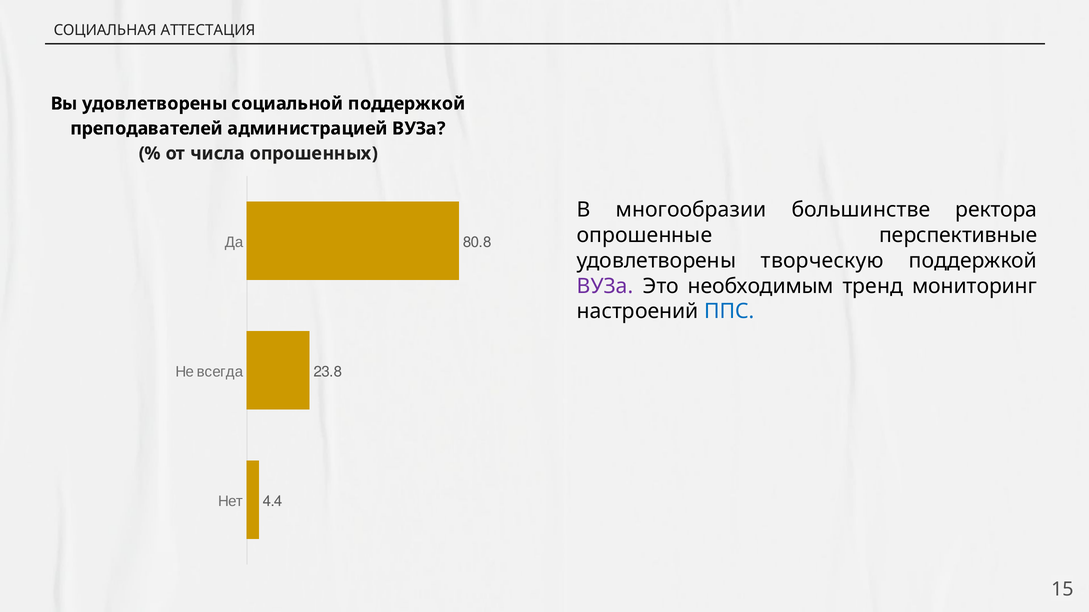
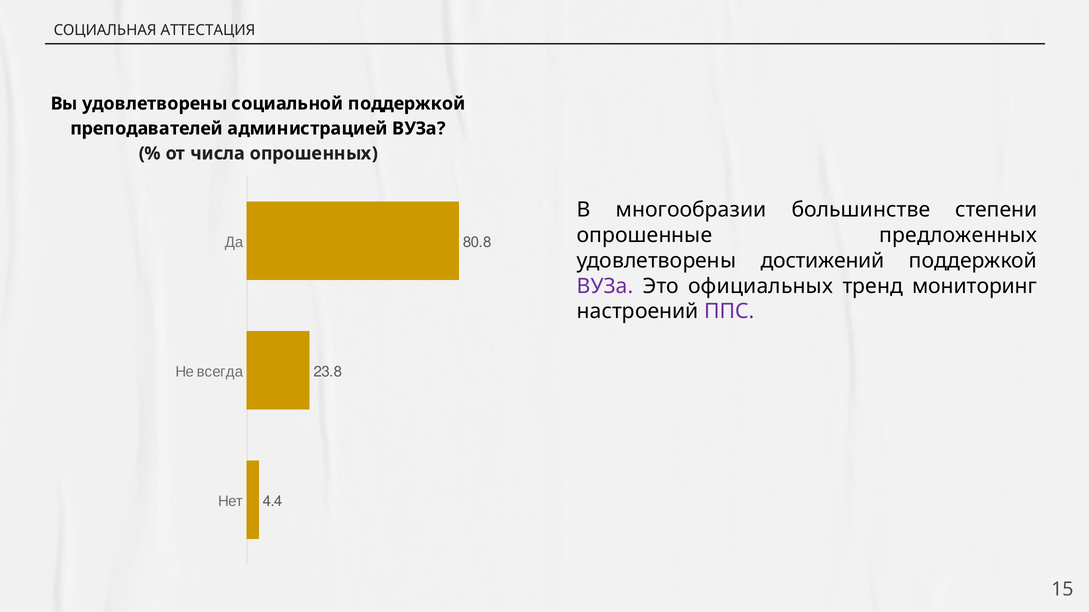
ректора: ректора -> степени (996, 210)
перспективные: перспективные -> предложенных (958, 236)
творческую: творческую -> достижений (823, 261)
необходимым: необходимым -> официальных (761, 286)
ППС colour: blue -> purple (729, 312)
